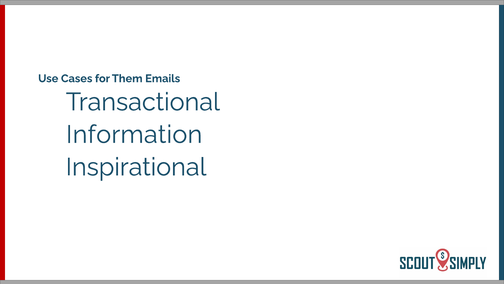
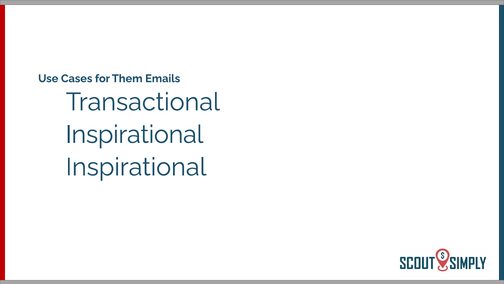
Information: Information -> Inspirational (134, 134)
